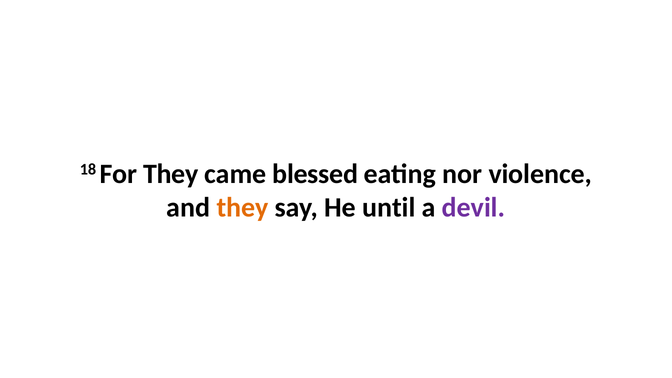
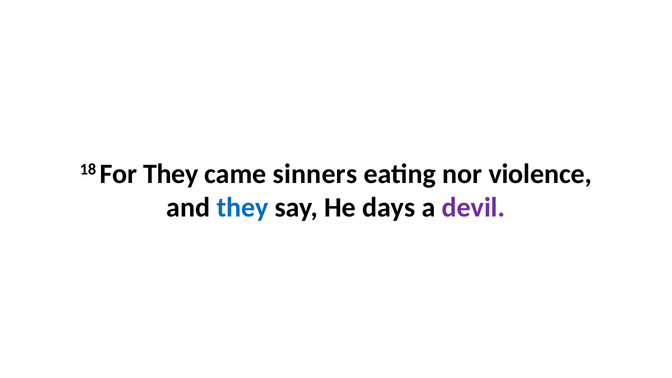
blessed: blessed -> sinners (315, 174)
they colour: orange -> blue (242, 208)
until: until -> days (389, 208)
